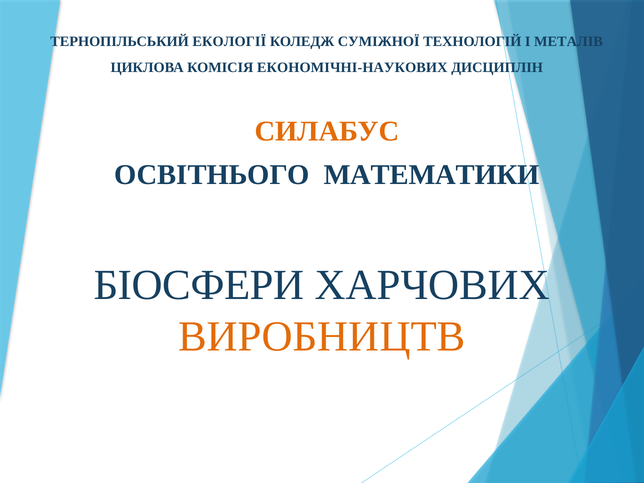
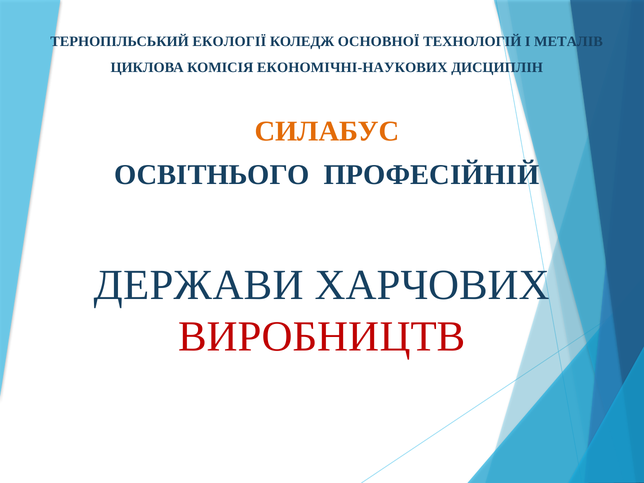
СУМІЖНОЇ: СУМІЖНОЇ -> ОСНОВНОЇ (379, 41)
МАТЕМАТИКИ: МАТЕМАТИКИ -> ПРОФЕСІЙНІЙ (432, 175)
БІОСФЕРИ: БІОСФЕРИ -> ДЕРЖАВИ (199, 285)
ВИРОБНИЦТВ colour: orange -> red (322, 336)
